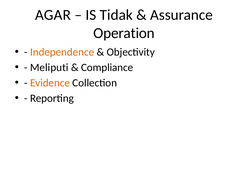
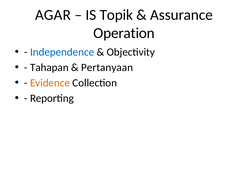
Tidak: Tidak -> Topik (116, 15)
Independence colour: orange -> blue (62, 52)
Meliputi: Meliputi -> Tahapan (49, 67)
Compliance: Compliance -> Pertanyaan (107, 67)
